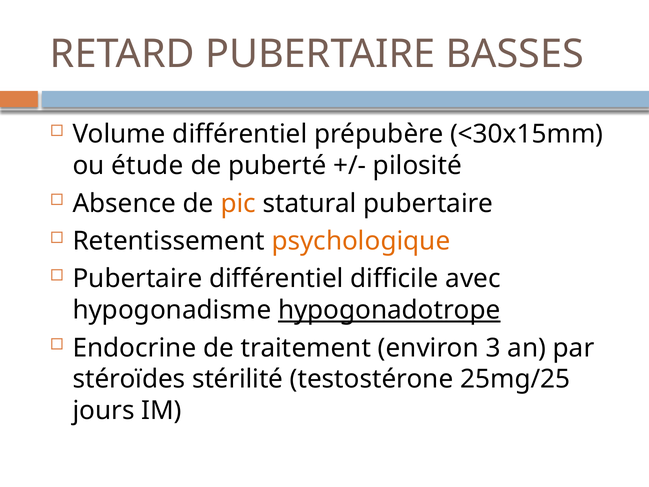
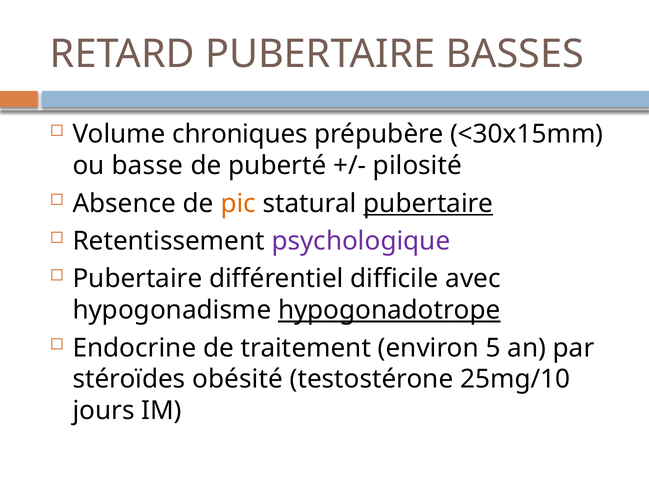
Volume différentiel: différentiel -> chroniques (240, 134)
étude: étude -> basse (147, 166)
pubertaire underline: none -> present (428, 203)
psychologique colour: orange -> purple (361, 241)
3: 3 -> 5 (493, 348)
stérilité: stérilité -> obésité (238, 379)
25mg/25: 25mg/25 -> 25mg/10 (515, 379)
